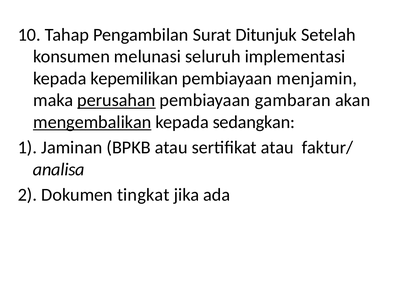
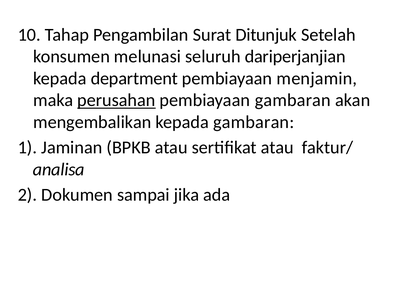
implementasi: implementasi -> dariperjanjian (295, 57)
kepemilikan: kepemilikan -> department (134, 79)
mengembalikan underline: present -> none (92, 122)
kepada sedangkan: sedangkan -> gambaran (254, 122)
tingkat: tingkat -> sampai (143, 195)
